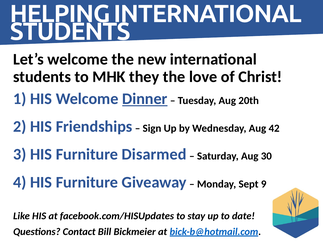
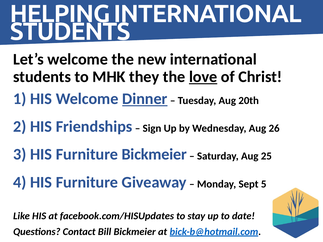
love underline: none -> present (203, 77)
42: 42 -> 26 (274, 128)
Furniture Disarmed: Disarmed -> Bickmeier (154, 155)
30: 30 -> 25 (266, 156)
9: 9 -> 5 (264, 184)
